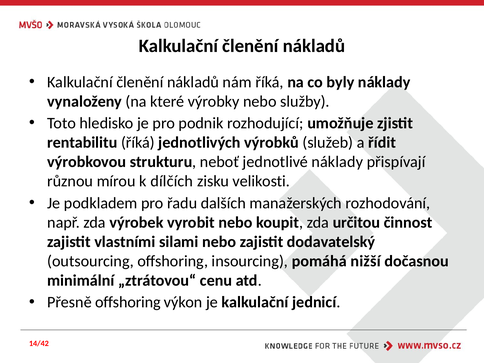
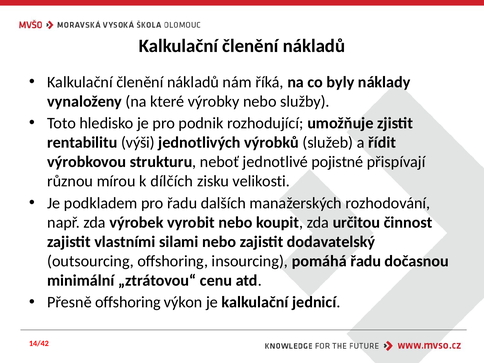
rentabilitu říká: říká -> výši (138, 143)
jednotlivé náklady: náklady -> pojistné (337, 162)
pomáhá nižší: nižší -> řadu (366, 261)
